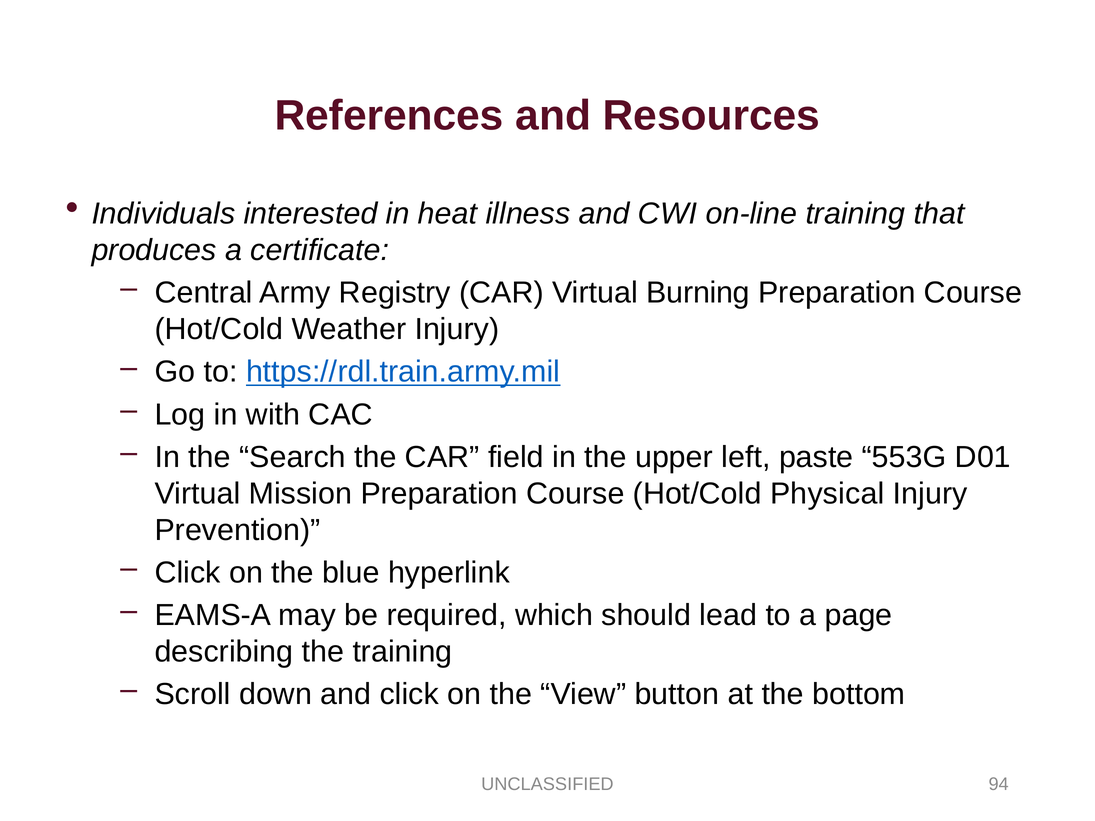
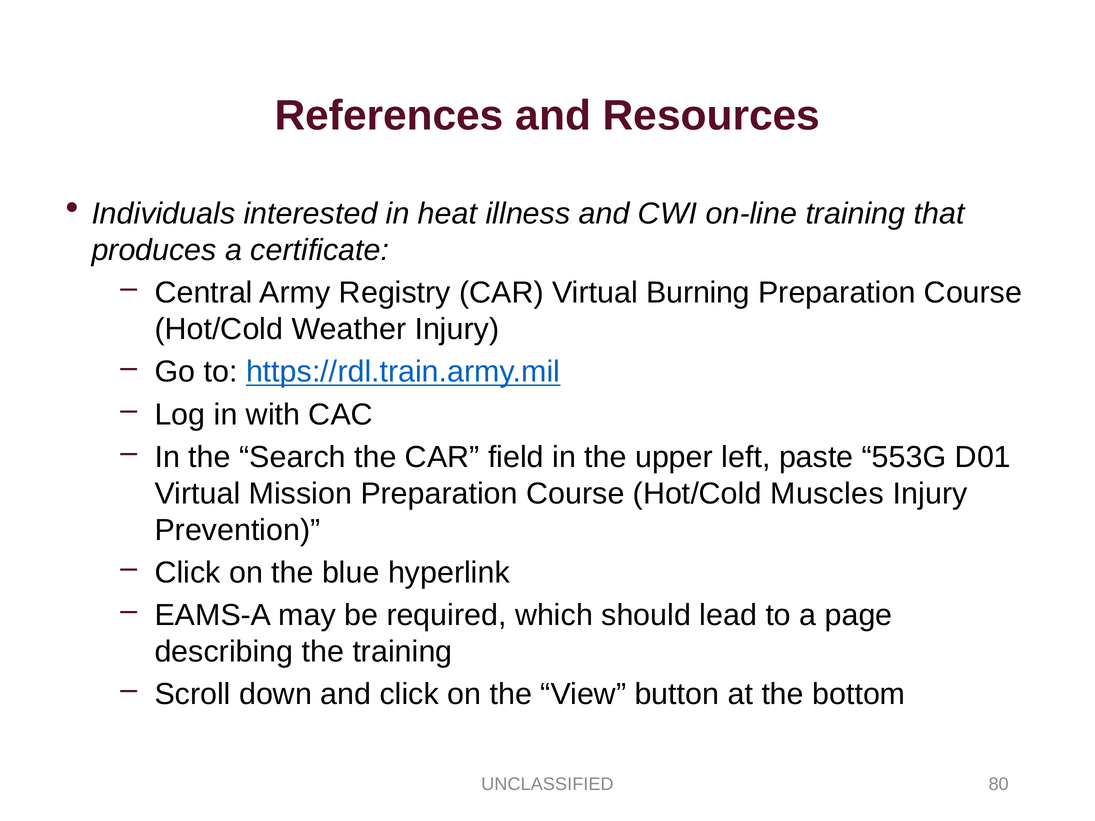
Physical: Physical -> Muscles (827, 494)
94: 94 -> 80 (999, 784)
